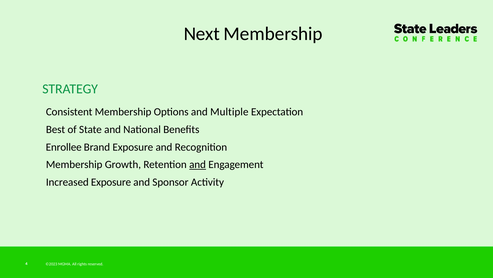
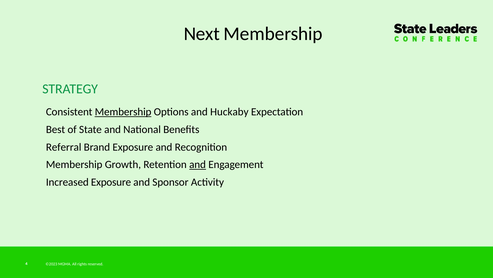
Membership underline: none -> present (123, 112)
Multiple: Multiple -> Huckaby (229, 112)
Enrollee: Enrollee -> Referral (64, 147)
